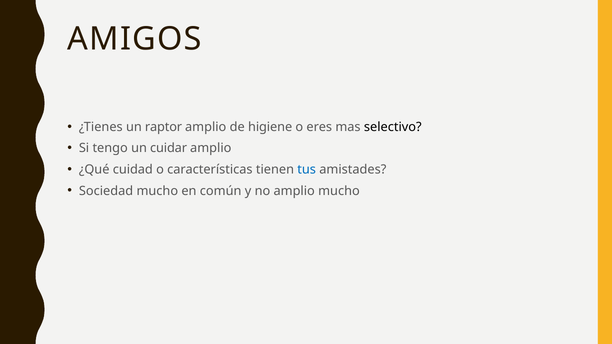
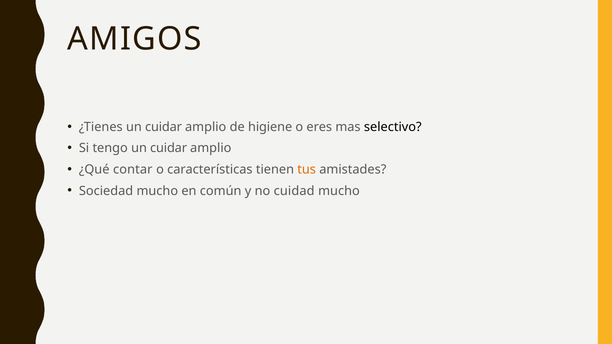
¿Tienes un raptor: raptor -> cuidar (164, 127)
cuidad: cuidad -> contar (133, 170)
tus colour: blue -> orange (307, 170)
no amplio: amplio -> cuidad (294, 191)
